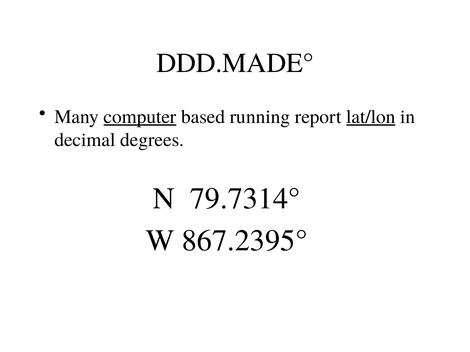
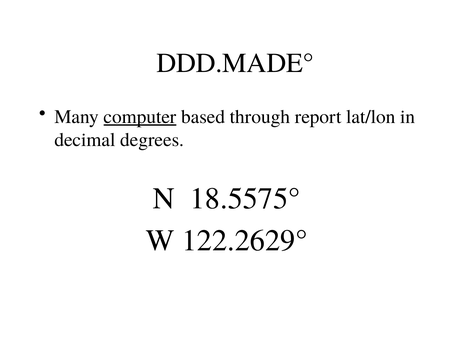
running: running -> through (260, 117)
lat/lon underline: present -> none (371, 117)
79.7314°: 79.7314° -> 18.5575° (245, 199)
867.2395°: 867.2395° -> 122.2629° (245, 241)
